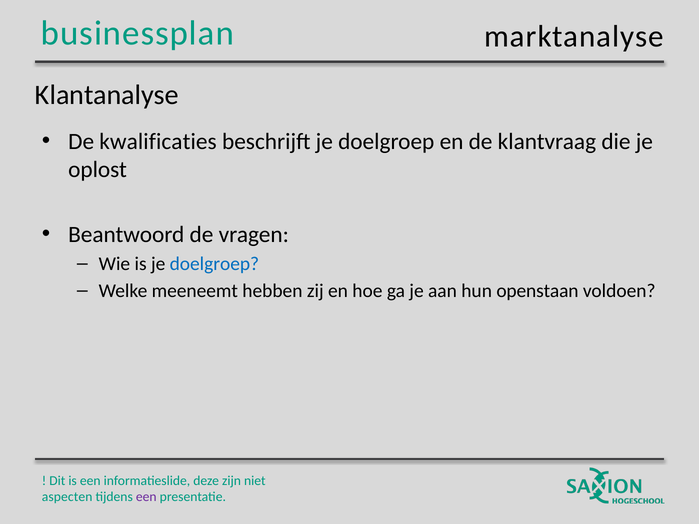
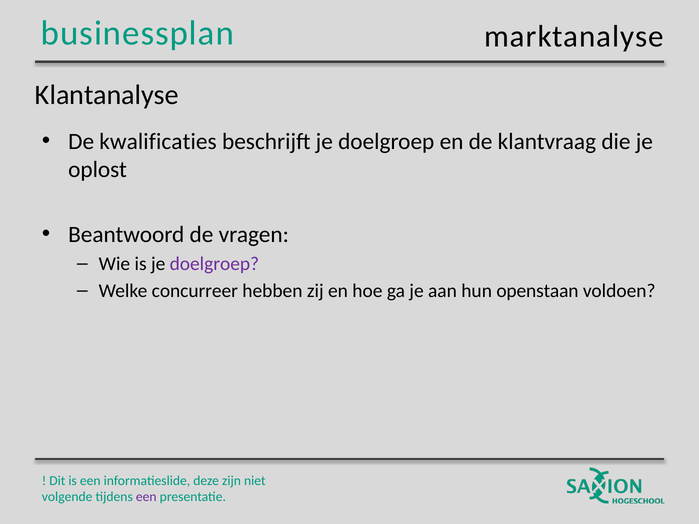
doelgroep colour: blue -> purple (214, 264)
meeneemt: meeneemt -> concurreer (195, 291)
aspecten: aspecten -> volgende (67, 497)
